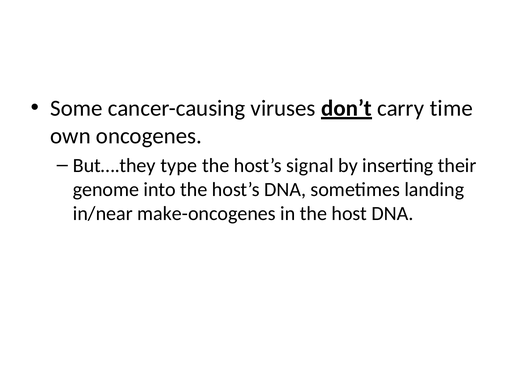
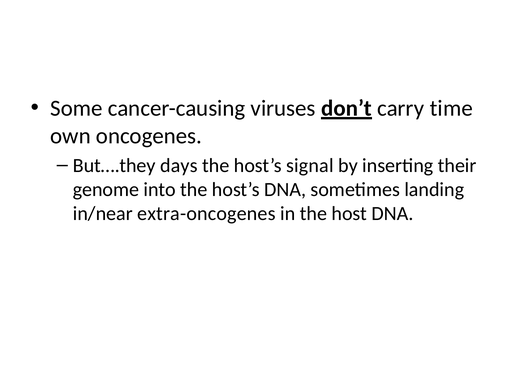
type: type -> days (179, 165)
make-oncogenes: make-oncogenes -> extra-oncogenes (206, 214)
